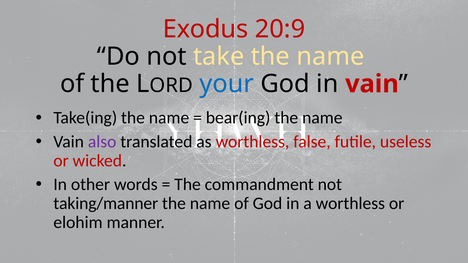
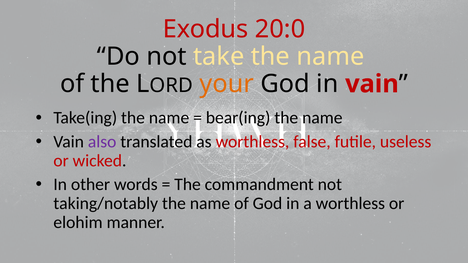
20:9: 20:9 -> 20:0 (280, 29)
your colour: blue -> orange (227, 84)
taking/manner: taking/manner -> taking/notably (106, 204)
